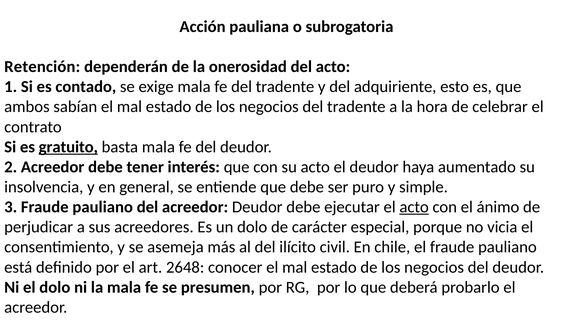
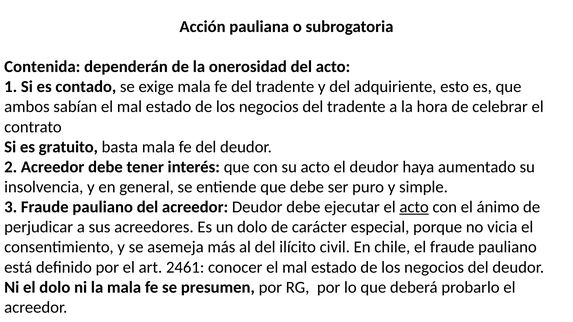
Retención: Retención -> Contenida (42, 67)
gratuito underline: present -> none (68, 147)
2648: 2648 -> 2461 (185, 267)
